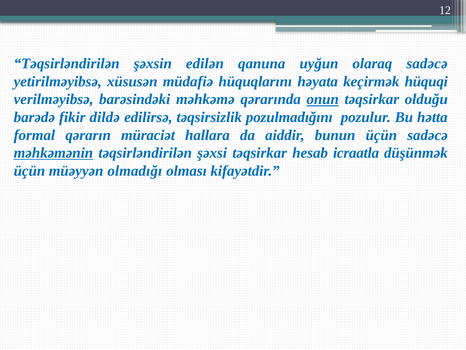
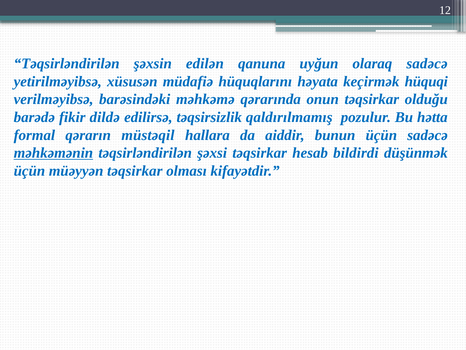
onun underline: present -> none (323, 99)
pozulmadığını: pozulmadığını -> qaldırılmamış (289, 117)
müraciət: müraciət -> müstəqil (148, 135)
icraatla: icraatla -> bildirdi (356, 153)
müəyyən olmadığı: olmadığı -> təqsirkar (135, 171)
